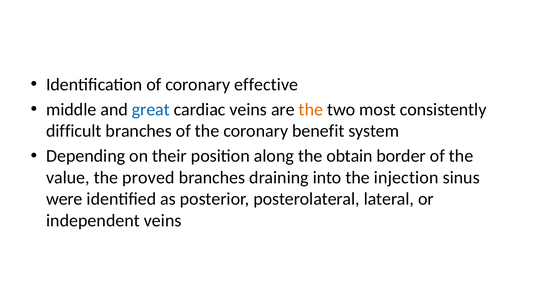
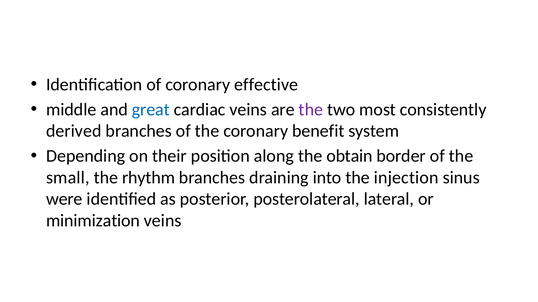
the colour: orange -> purple (311, 110)
difficult: difficult -> derived (74, 131)
value: value -> small (68, 178)
proved: proved -> rhythm (149, 178)
independent: independent -> minimization (93, 221)
